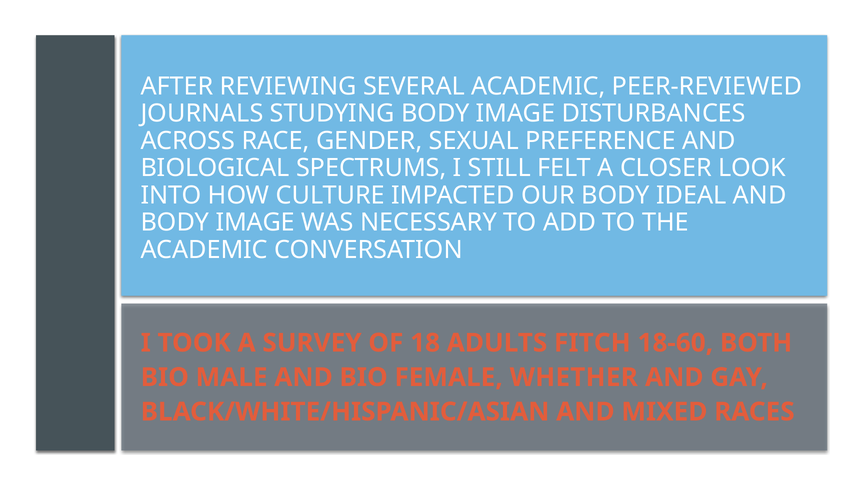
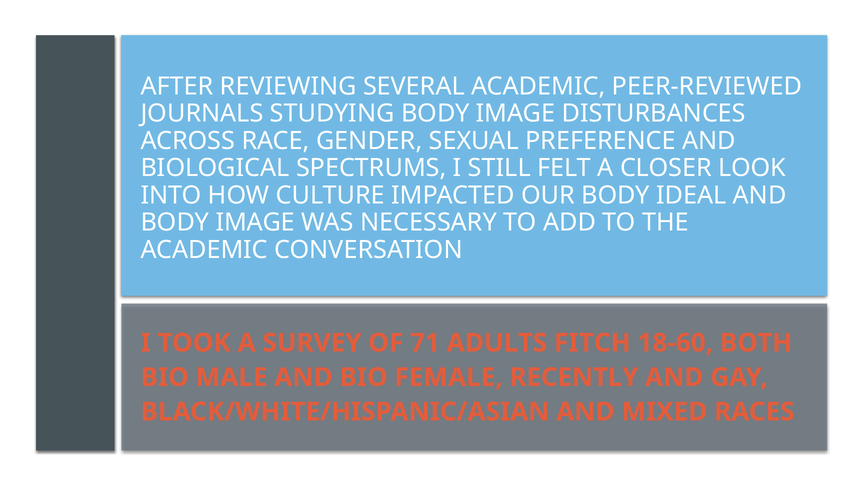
18: 18 -> 71 (425, 343)
WHETHER: WHETHER -> RECENTLY (574, 377)
